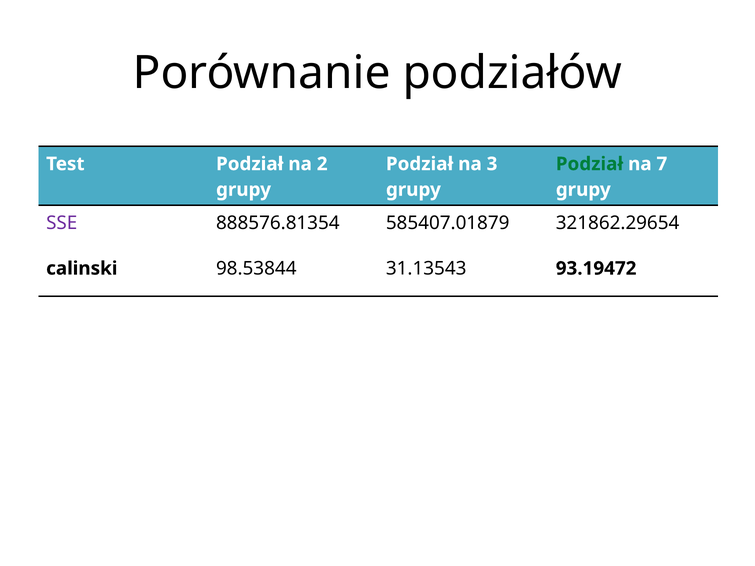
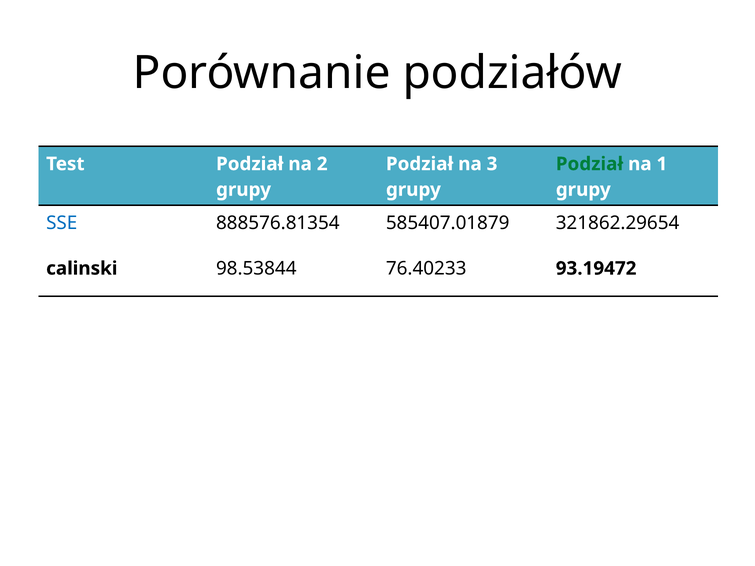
7: 7 -> 1 (662, 164)
SSE colour: purple -> blue (62, 223)
31.13543: 31.13543 -> 76.40233 (426, 269)
